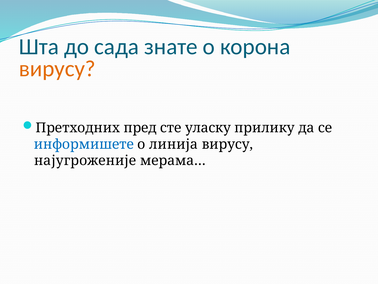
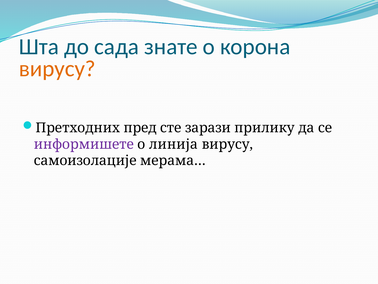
уласку: уласку -> зарази (208, 128)
информишете colour: blue -> purple (84, 144)
најугроженије: најугроженије -> самоизолације (85, 160)
